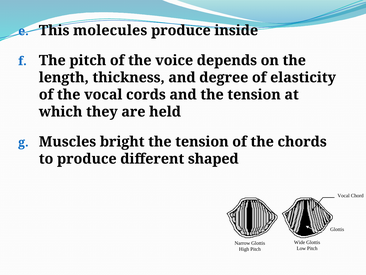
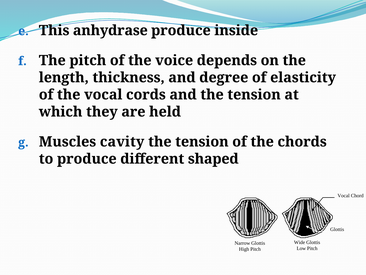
molecules: molecules -> anhydrase (110, 30)
bright: bright -> cavity (122, 142)
